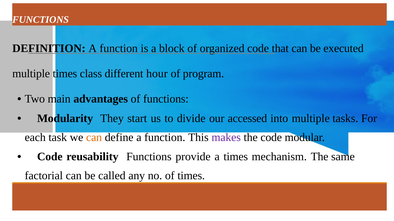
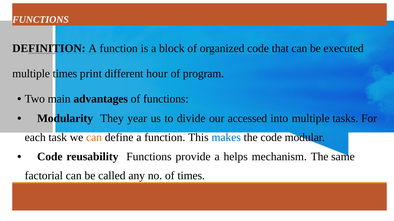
class: class -> print (91, 74)
start: start -> year (137, 119)
makes colour: purple -> blue (226, 138)
a times: times -> helps (236, 157)
